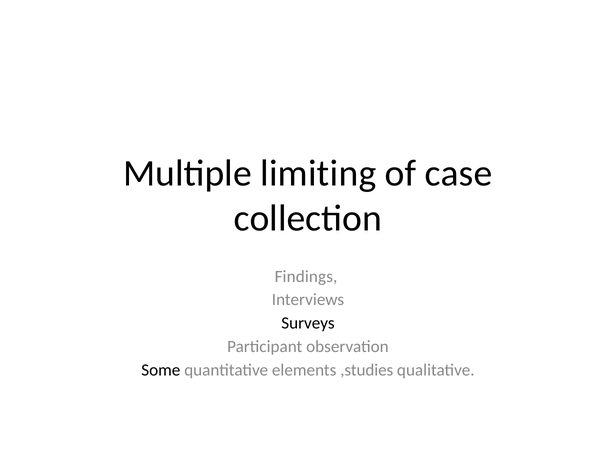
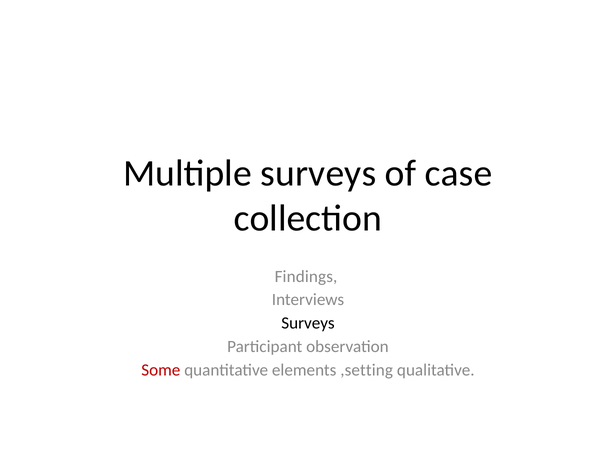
Multiple limiting: limiting -> surveys (318, 173)
Some colour: black -> red (161, 370)
,studies: ,studies -> ,setting (367, 370)
